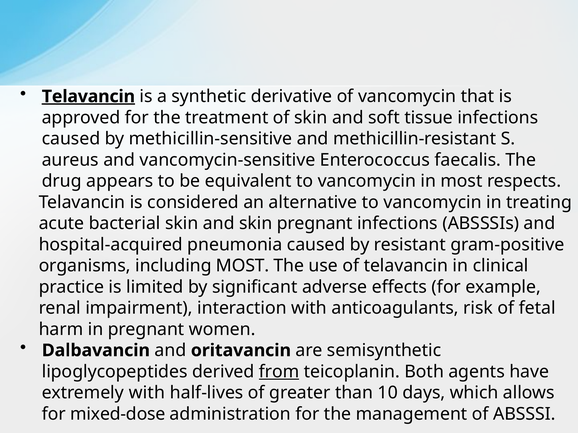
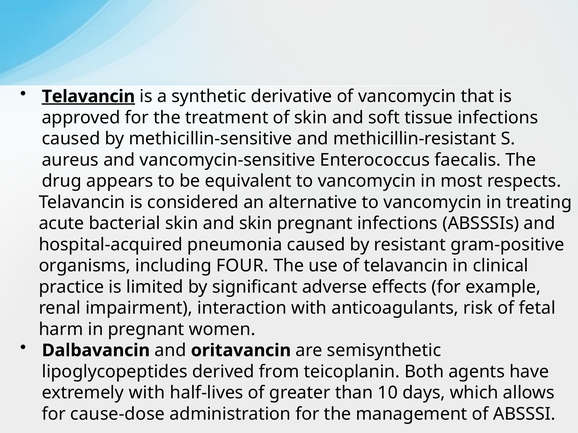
including MOST: MOST -> FOUR (242, 266)
from underline: present -> none (279, 372)
mixed-dose: mixed-dose -> cause-dose (118, 414)
